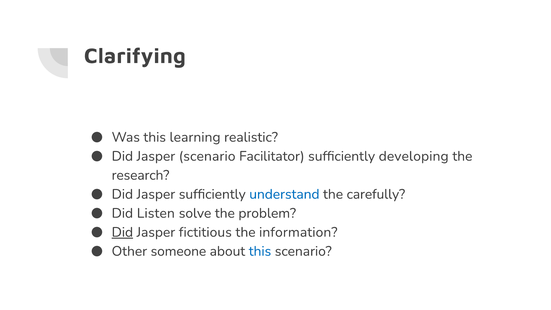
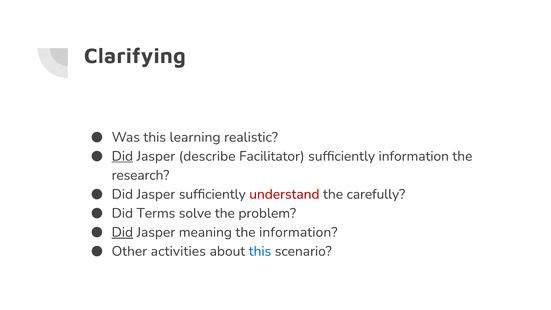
Did underline: none -> present (122, 156)
Jasper scenario: scenario -> describe (207, 156)
sufficiently developing: developing -> information (414, 156)
understand colour: blue -> red (284, 194)
Listen: Listen -> Terms (156, 213)
fictitious: fictitious -> meaning (205, 232)
someone: someone -> activities (178, 251)
